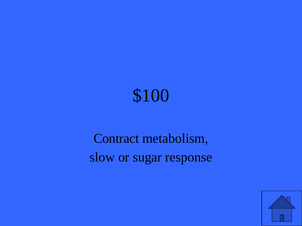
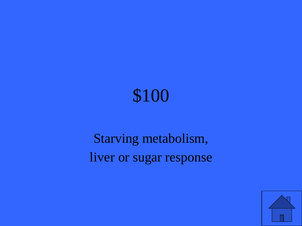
Contract: Contract -> Starving (116, 139)
slow: slow -> liver (102, 158)
